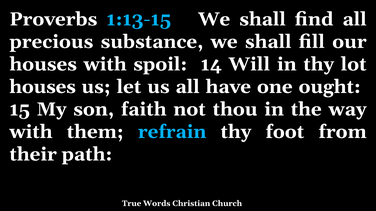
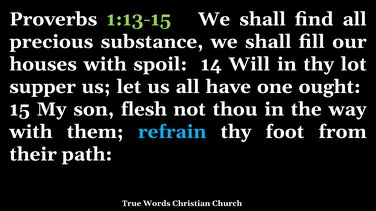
1:13-15 colour: light blue -> light green (139, 19)
houses: houses -> supper (43, 87)
faith: faith -> flesh (144, 110)
